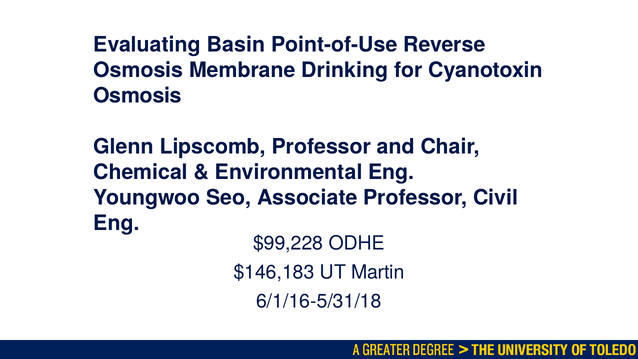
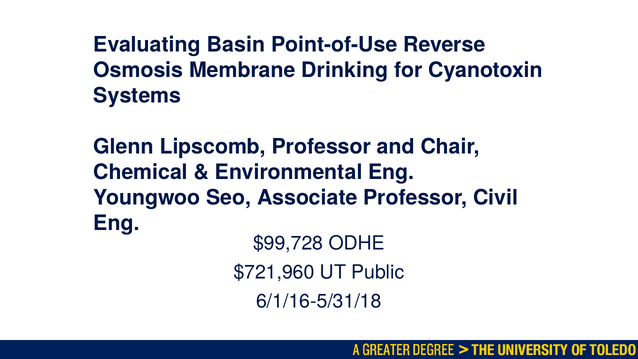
Osmosis: Osmosis -> Systems (137, 96)
$99,228: $99,228 -> $99,728 (288, 243)
$146,183: $146,183 -> $721,960 (274, 272)
Martin: Martin -> Public (378, 272)
